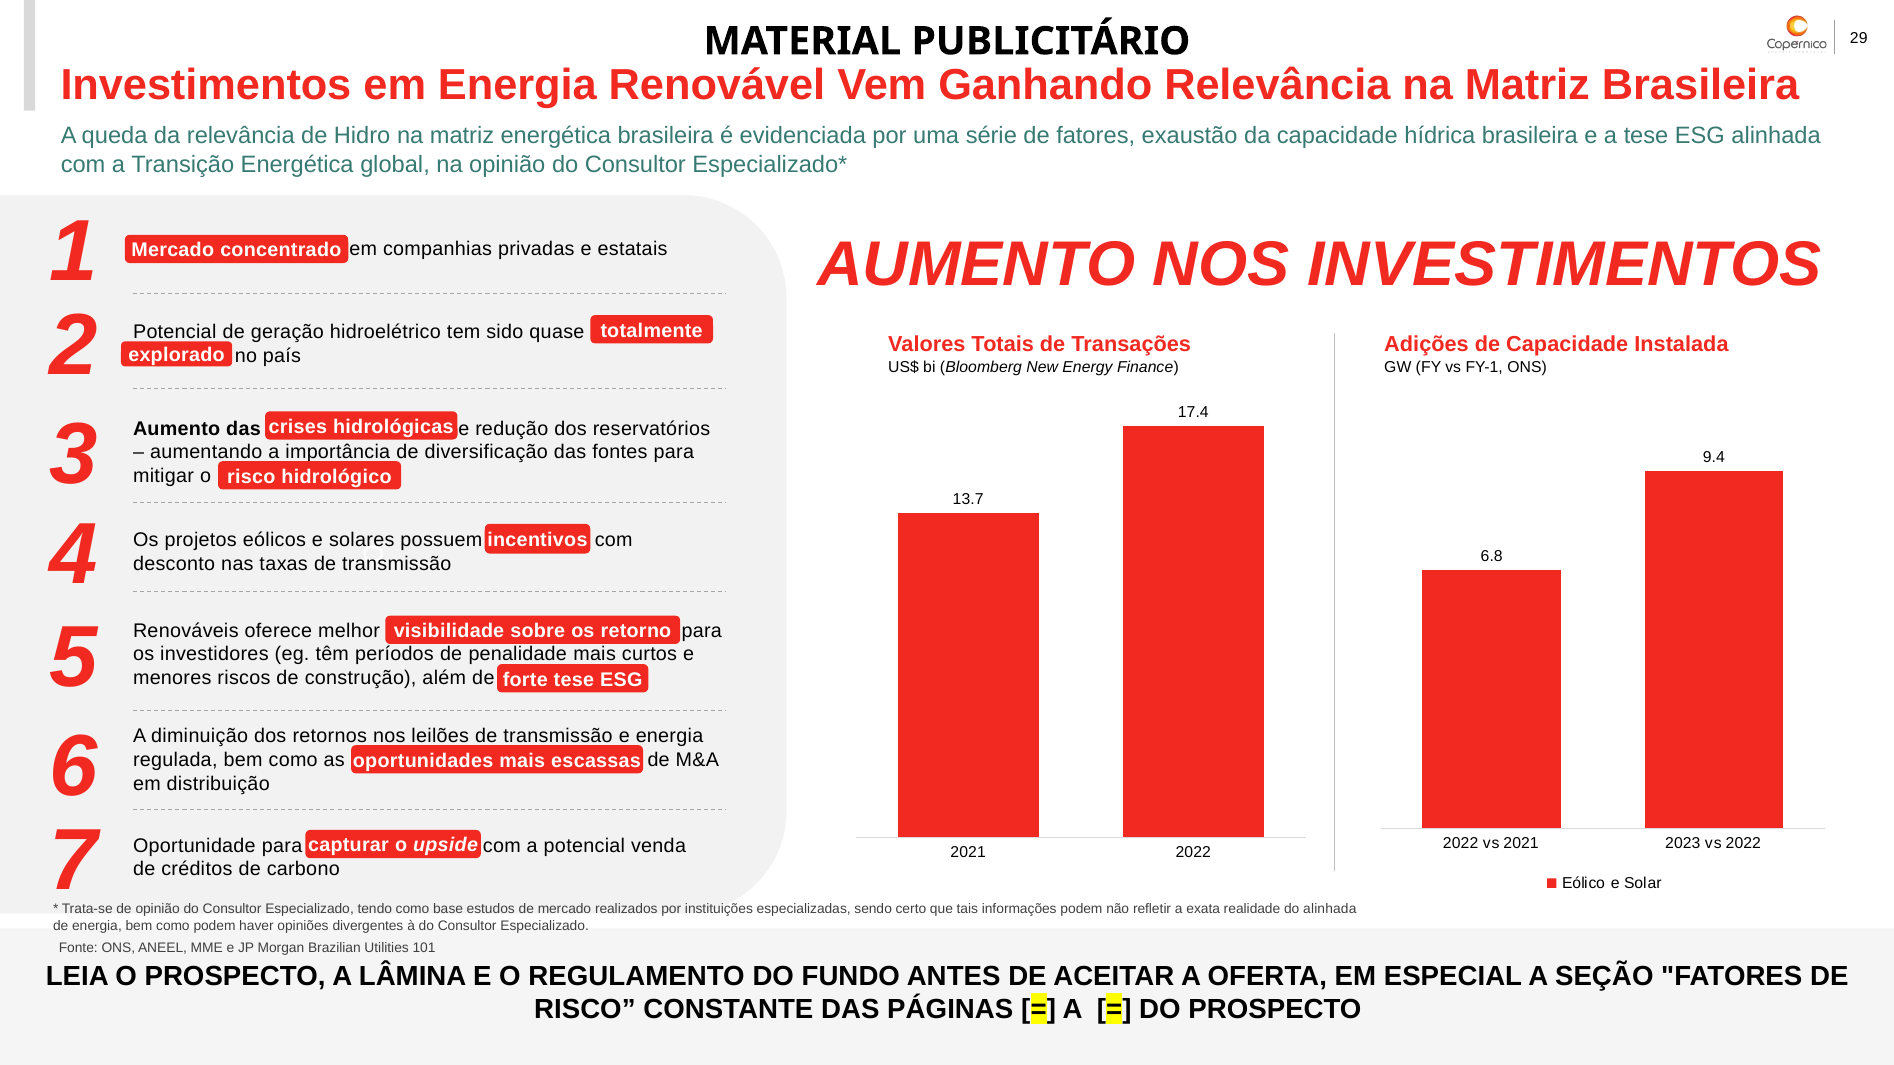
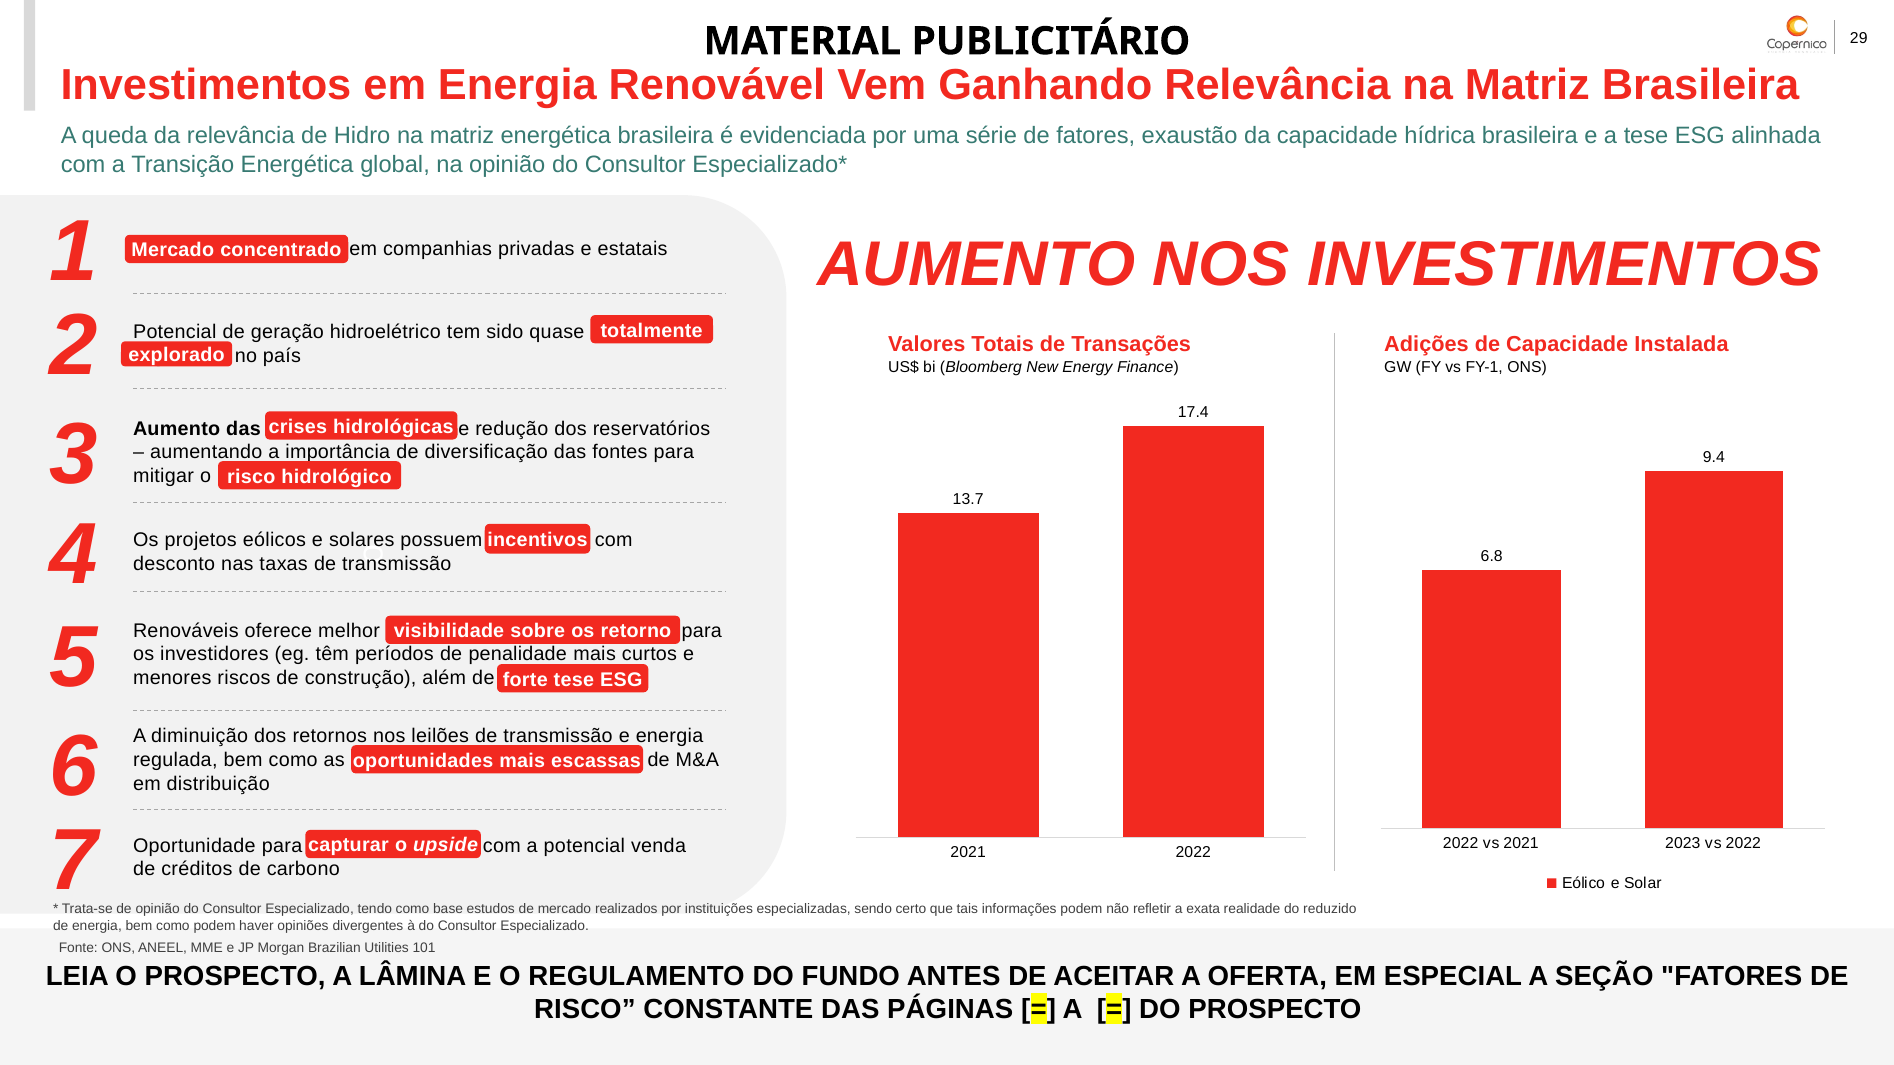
do alinhada: alinhada -> reduzido (1330, 910)
